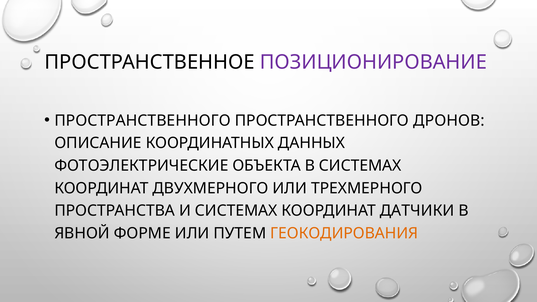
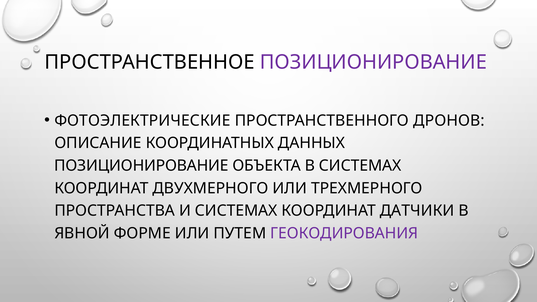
ПРОСТРАНСТВЕННОГО: ПРОСТРАНСТВЕННОГО -> ФОТОЭЛЕКТРИЧЕСКИЕ (142, 121)
ФОТОЭЛЕКТРИЧЕСКИЕ: ФОТОЭЛЕКТРИЧЕСКИЕ -> ПОЗИЦИОНИРОВАНИЕ (141, 166)
ГЕОКОДИРОВАНИЯ colour: orange -> purple (344, 233)
